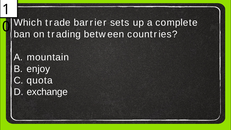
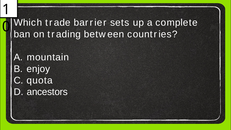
exchange: exchange -> ancestors (47, 92)
